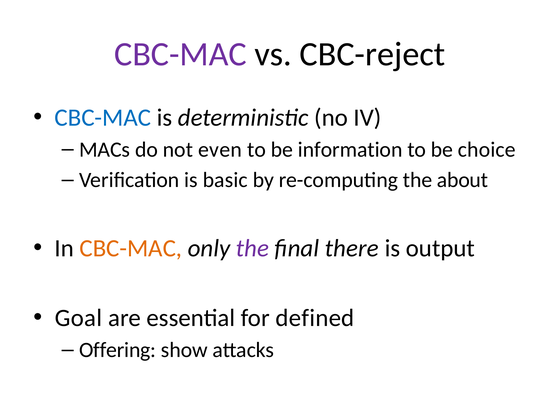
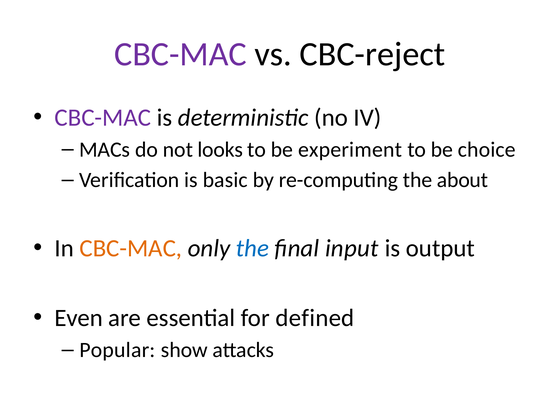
CBC-MAC colour: blue -> purple (103, 117)
even: even -> looks (220, 150)
information: information -> experiment (350, 150)
the colour: purple -> blue (252, 248)
there: there -> input (352, 248)
Goal: Goal -> Even (79, 318)
Offering: Offering -> Popular (117, 350)
